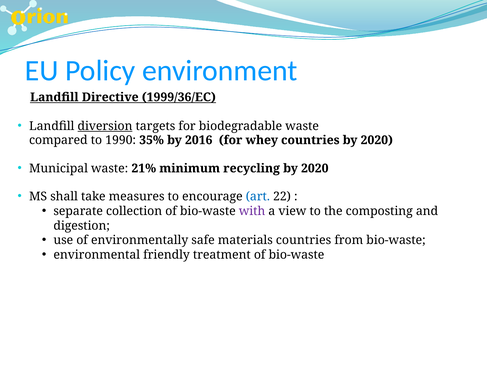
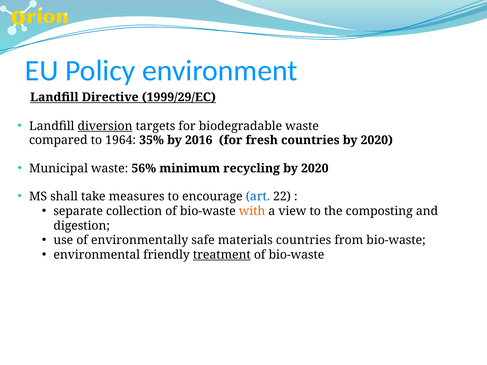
1999/36/EC: 1999/36/EC -> 1999/29/EC (179, 97)
1990: 1990 -> 1964 (121, 140)
whey: whey -> fresh (262, 140)
21%: 21% -> 56% (144, 168)
with colour: purple -> orange (252, 211)
treatment underline: none -> present (222, 255)
